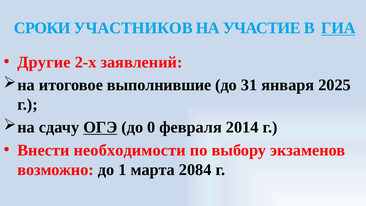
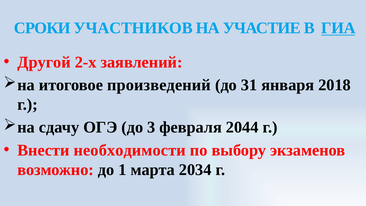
Другие: Другие -> Другой (44, 62)
выполнившие: выполнившие -> произведений (159, 85)
2025: 2025 -> 2018 (335, 85)
ОГЭ underline: present -> none (100, 127)
0: 0 -> 3 (151, 127)
2014: 2014 -> 2044 (242, 127)
2084: 2084 -> 2034 (195, 170)
